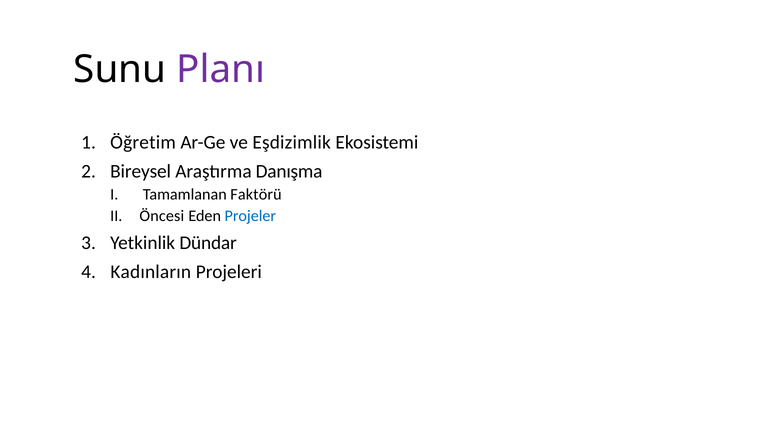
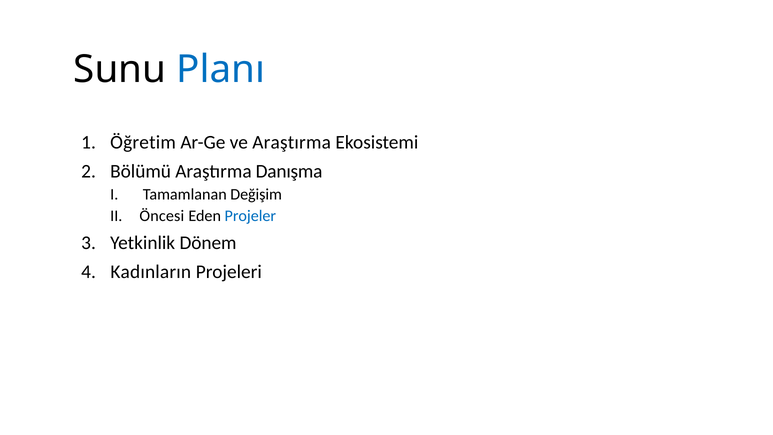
Planı colour: purple -> blue (221, 70)
ve Eşdizimlik: Eşdizimlik -> Araştırma (292, 142)
Bireysel: Bireysel -> Bölümü (141, 171)
Faktörü: Faktörü -> Değişim (256, 194)
Dündar: Dündar -> Dönem (208, 243)
